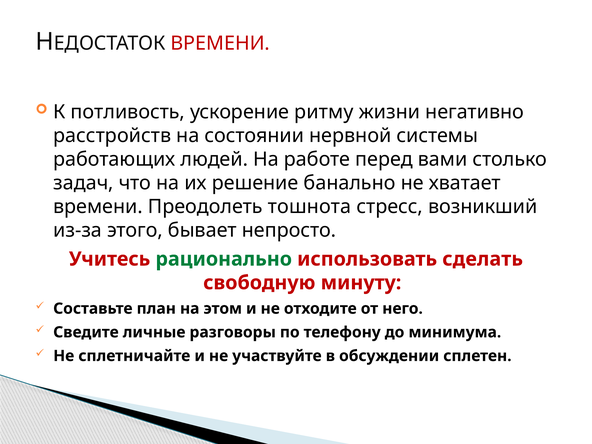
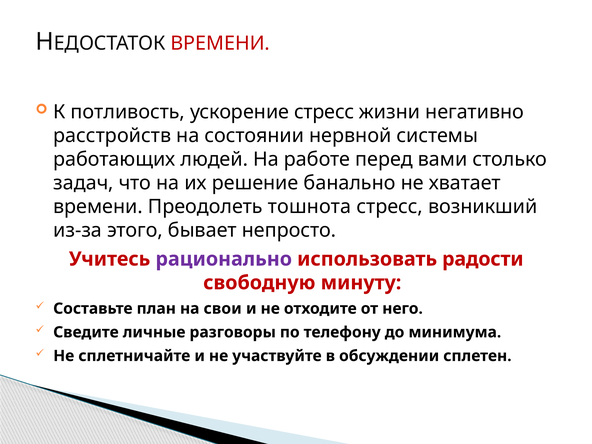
ускорение ритму: ритму -> стресс (324, 112)
рационально colour: green -> purple (224, 259)
сделать: сделать -> радости (483, 259)
этом: этом -> свои (223, 309)
